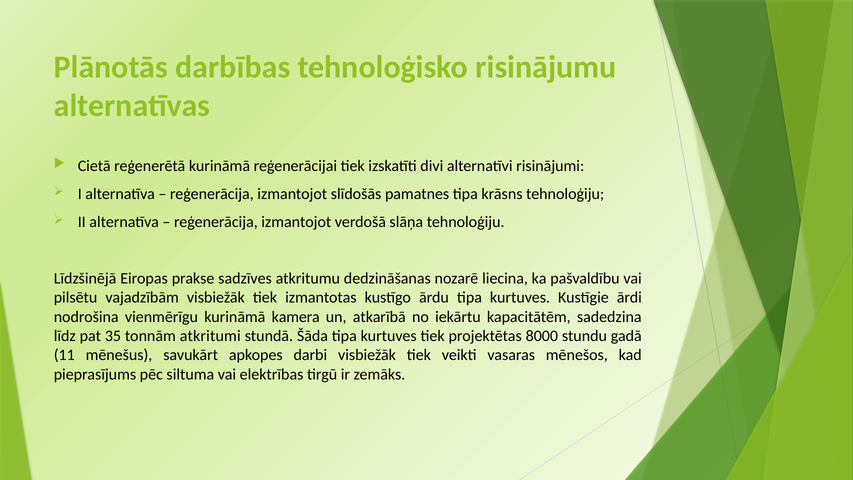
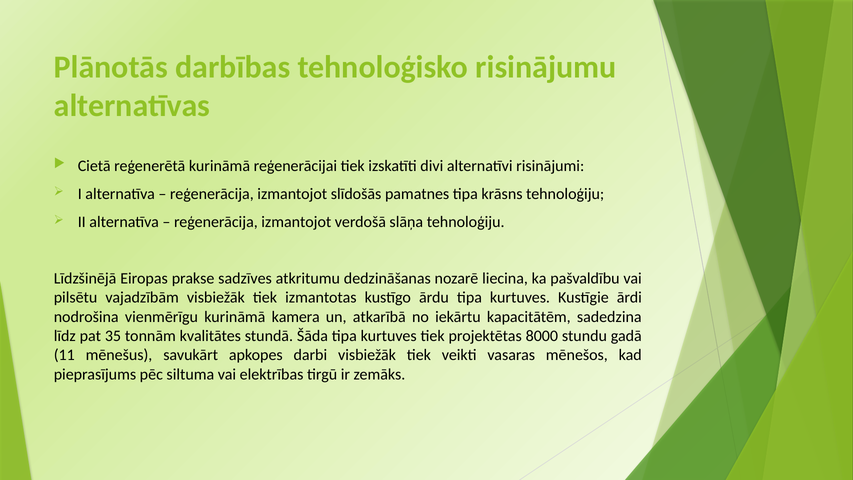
atkritumi: atkritumi -> kvalitātes (210, 336)
